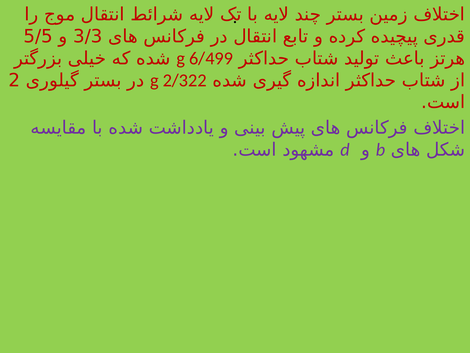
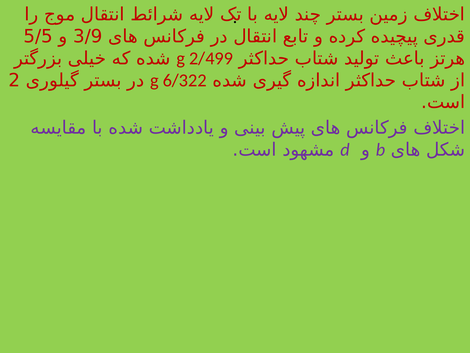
3/3: 3/3 -> 3/9 (88, 36)
6/499: 6/499 -> 2/499 (211, 58)
2/322: 2/322 -> 6/322 (185, 80)
